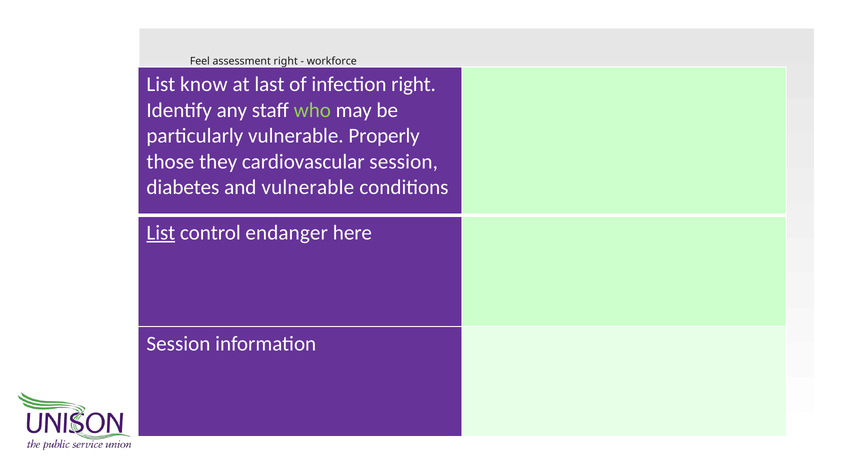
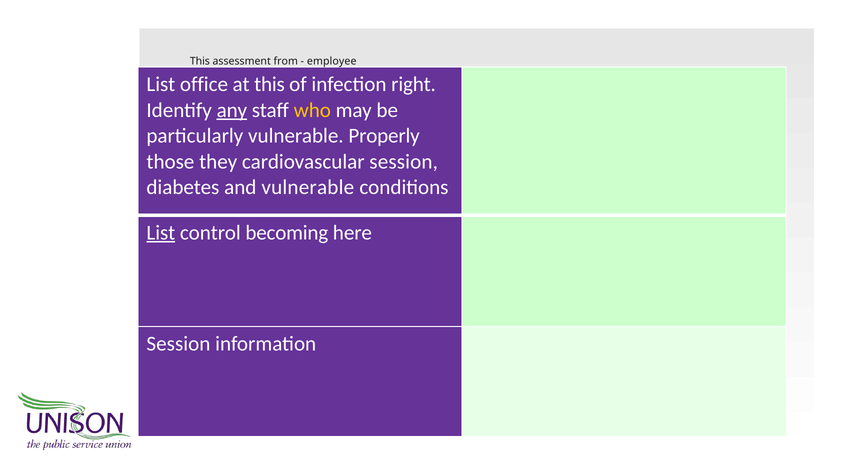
Feel: Feel -> This (200, 61)
assessment right: right -> from (286, 61)
workforce: workforce -> employee (332, 61)
know: know -> office (204, 84)
at last: last -> this (269, 84)
any underline: none -> present (232, 110)
who colour: light green -> yellow (312, 110)
endanger: endanger -> becoming (287, 233)
